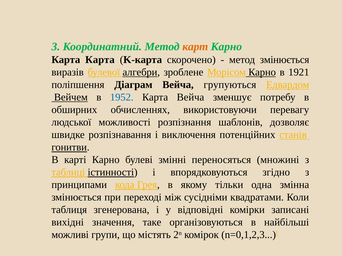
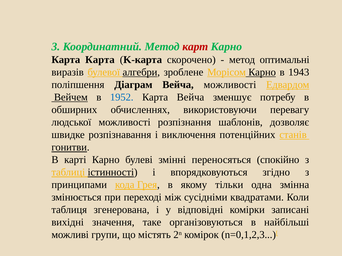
карт colour: orange -> red (195, 47)
метод змінюється: змінюється -> оптимальні (285, 60)
1921: 1921 -> 1943 (299, 72)
Вейча групуються: групуються -> можливості (230, 85)
множині: множині -> спокійно (278, 160)
